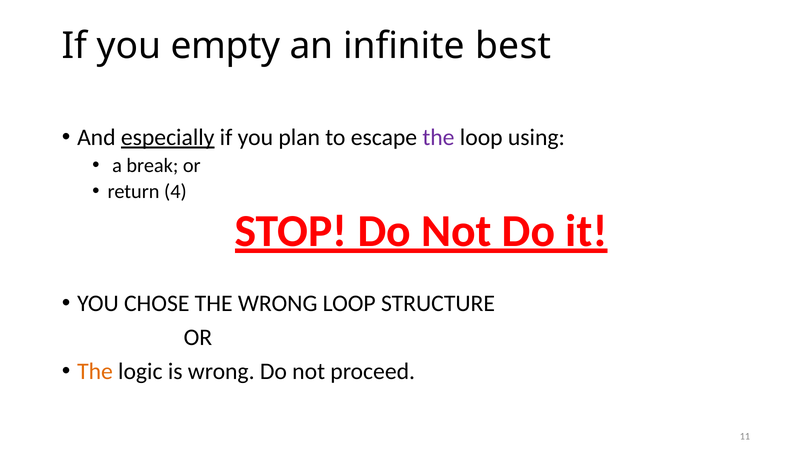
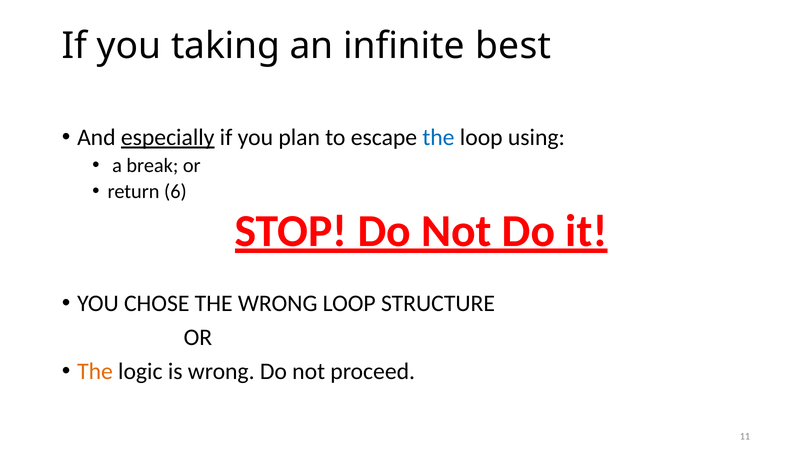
empty: empty -> taking (226, 46)
the colour: purple -> blue (438, 137)
4: 4 -> 6 (175, 191)
